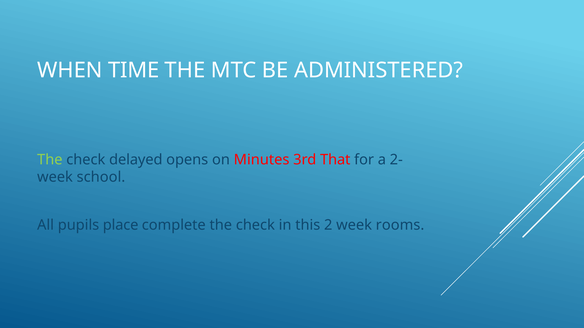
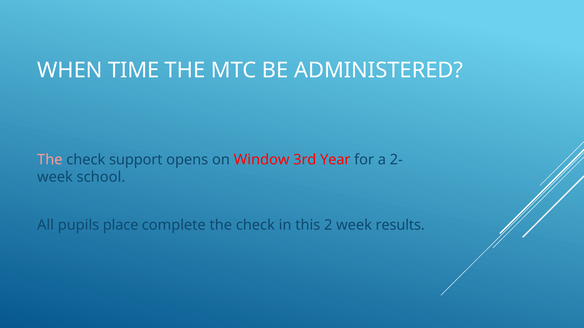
The colour: light green -> pink (50, 160)
delayed: delayed -> support (136, 160)
Minutes: Minutes -> Window (262, 160)
That: That -> Year (335, 160)
rooms: rooms -> results (400, 225)
